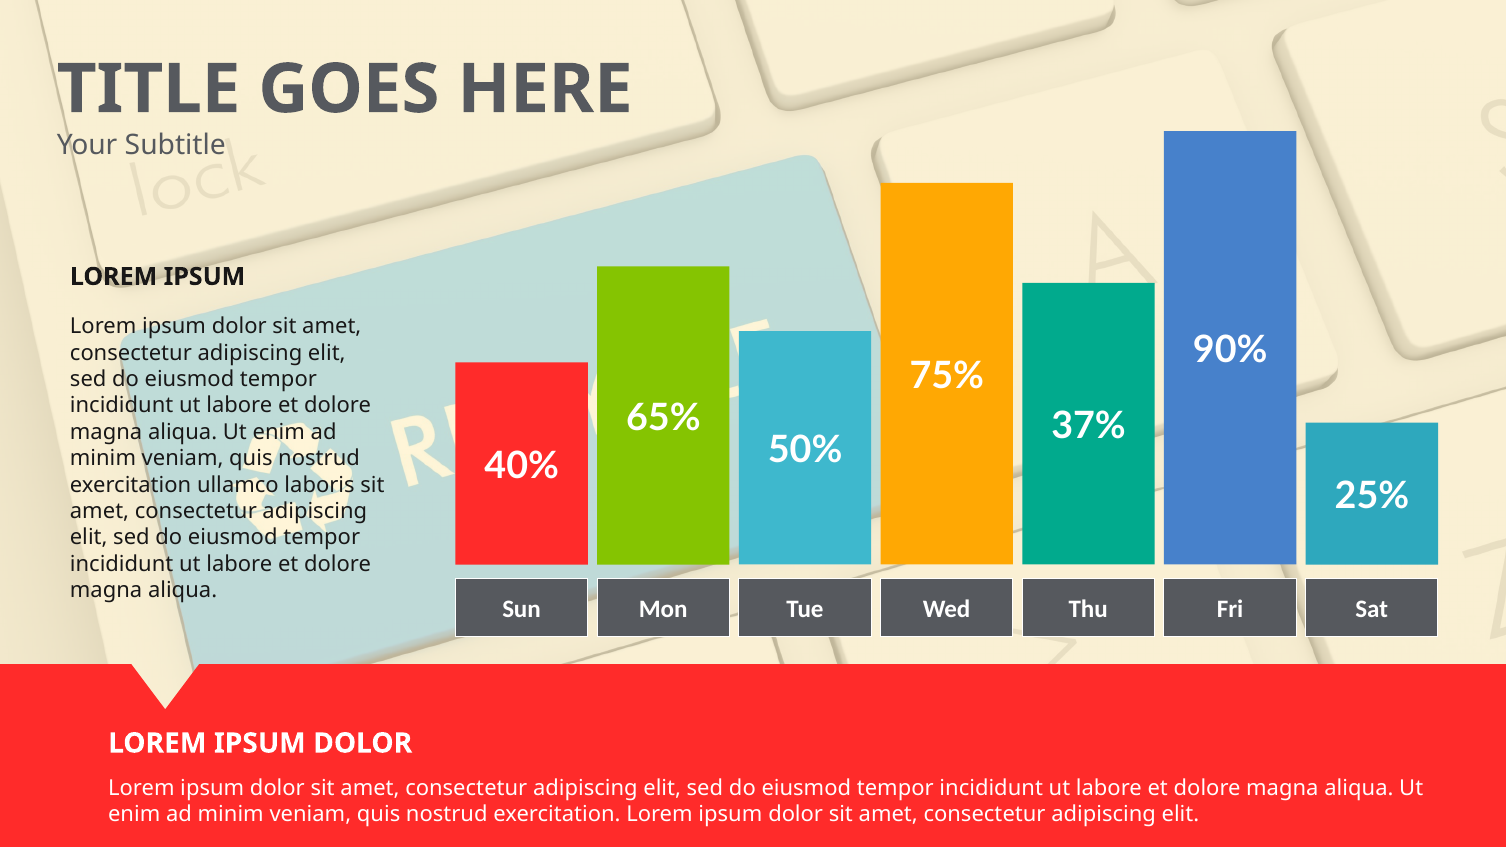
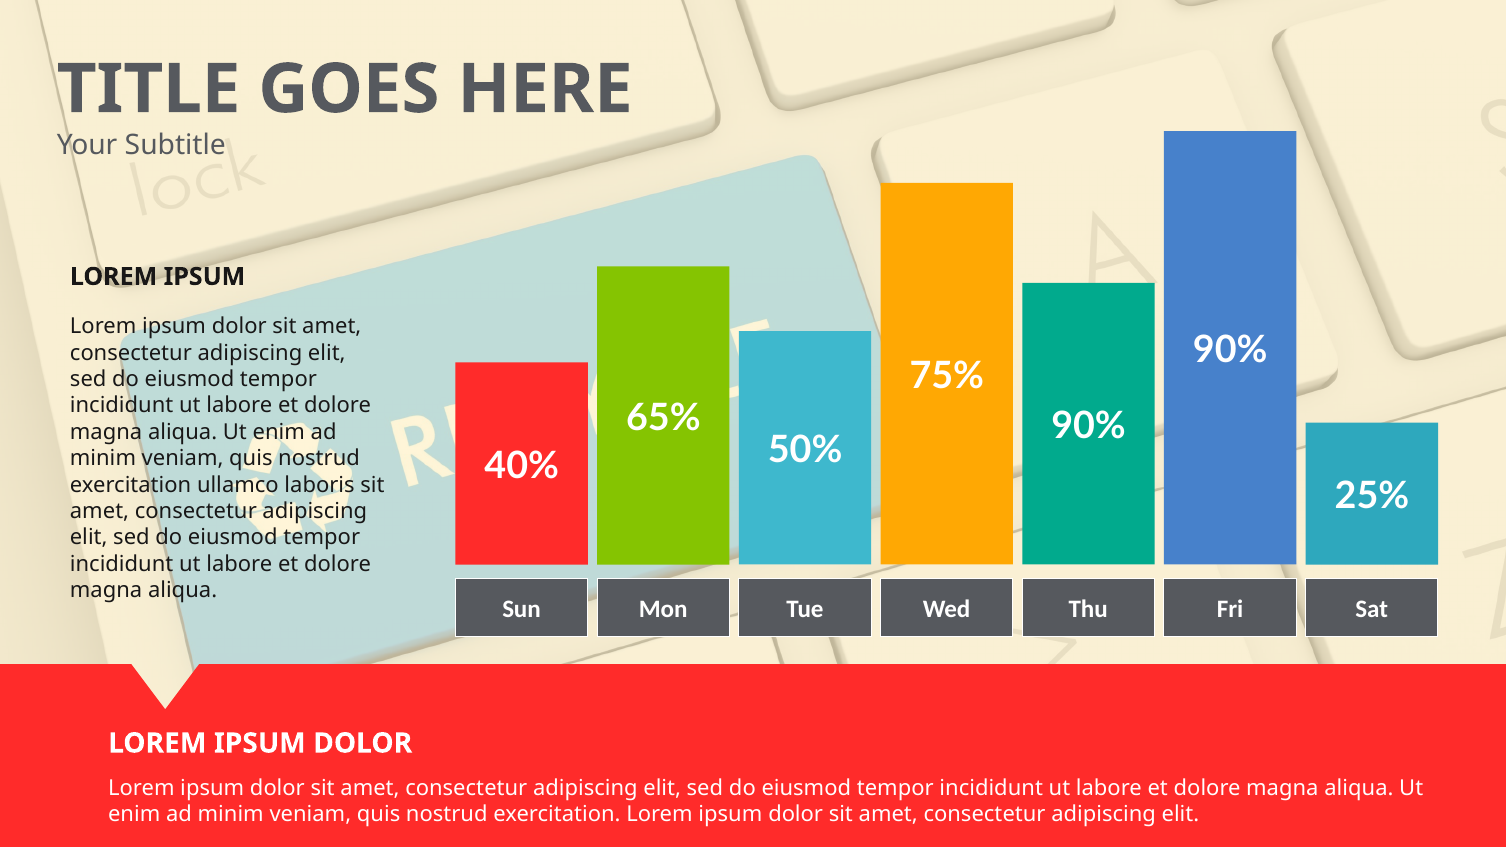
37%: 37% -> 90% (1089, 426)
